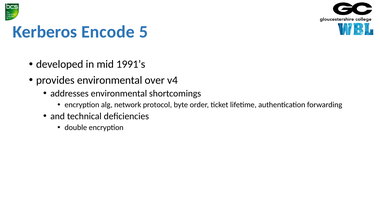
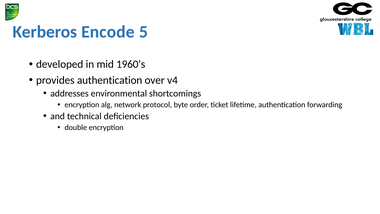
1991’s: 1991’s -> 1960’s (131, 64)
provides environmental: environmental -> authentication (110, 80)
